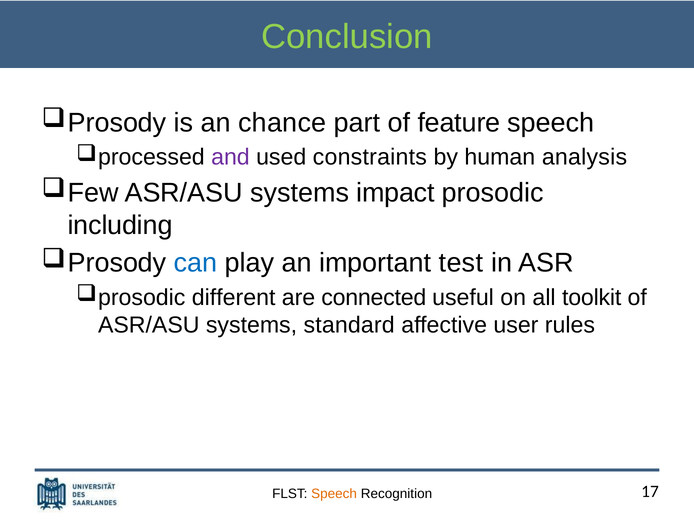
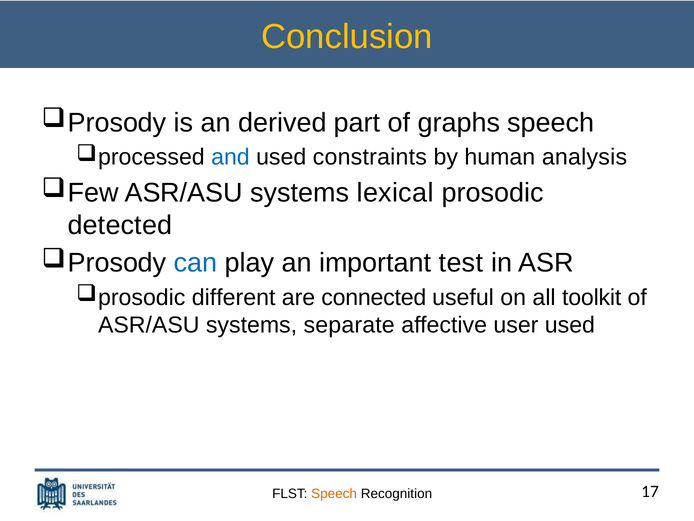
Conclusion colour: light green -> yellow (347, 37)
chance: chance -> derived (282, 123)
feature: feature -> graphs (459, 123)
and colour: purple -> blue (230, 157)
impact: impact -> lexical (395, 193)
including: including -> detected (120, 225)
standard: standard -> separate (349, 325)
user rules: rules -> used (570, 325)
